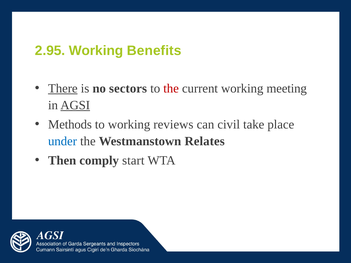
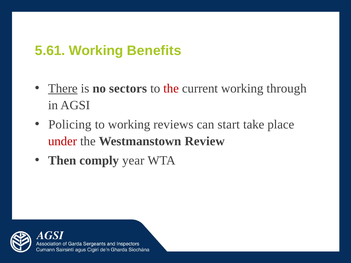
2.95: 2.95 -> 5.61 (50, 51)
meeting: meeting -> through (287, 89)
AGSI underline: present -> none (75, 105)
Methods: Methods -> Policing (70, 125)
civil: civil -> start (229, 125)
under colour: blue -> red (63, 141)
Relates: Relates -> Review (205, 141)
start: start -> year (133, 160)
